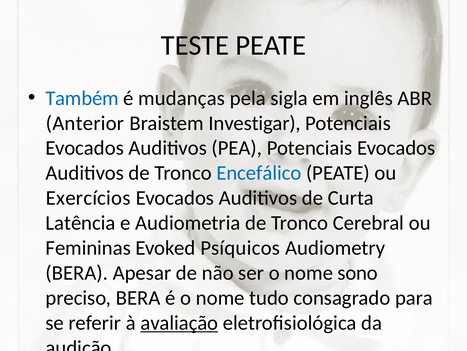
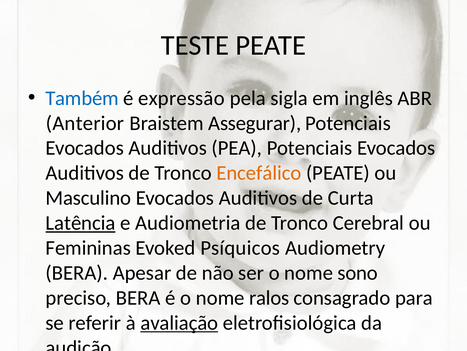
mudanças: mudanças -> expressão (181, 98)
Investigar: Investigar -> Assegurar (255, 123)
Encefálico colour: blue -> orange (259, 173)
Exercícios: Exercícios -> Masculino (88, 198)
Latência underline: none -> present (81, 223)
tudo: tudo -> ralos (269, 297)
